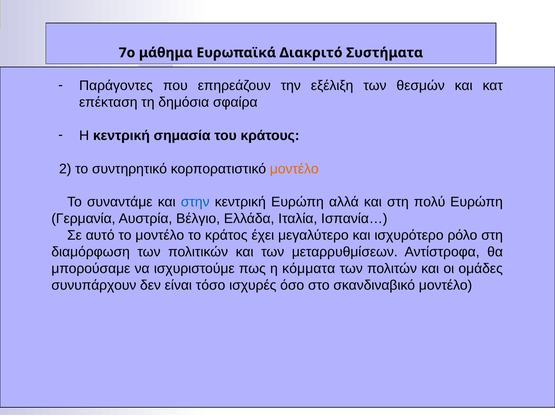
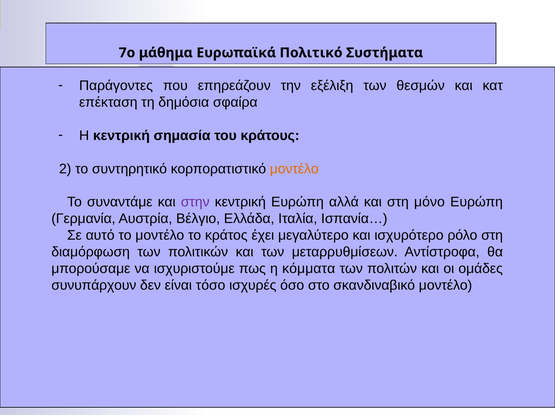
Διακριτό: Διακριτό -> Πολιτικό (311, 53)
στην colour: blue -> purple (195, 202)
πολύ: πολύ -> μόνο (429, 202)
